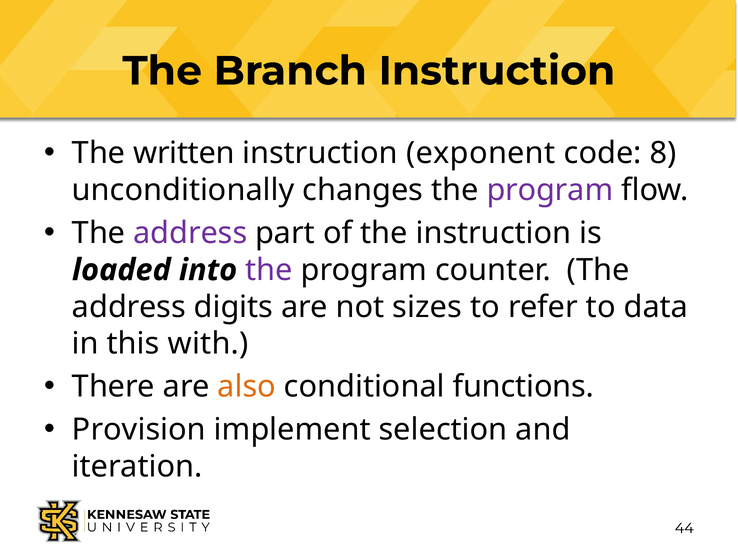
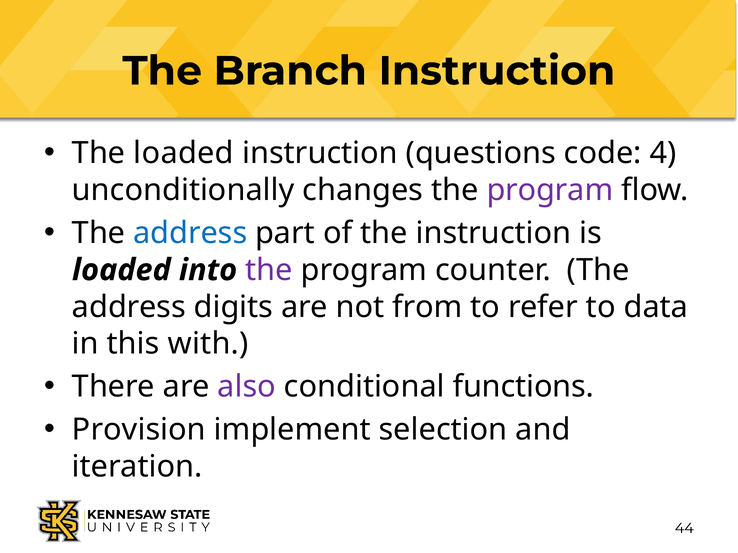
The written: written -> loaded (184, 153)
exponent: exponent -> questions (481, 153)
8: 8 -> 4 (663, 153)
address colour: purple -> blue (190, 233)
sizes: sizes -> from (427, 307)
also colour: orange -> purple (247, 387)
